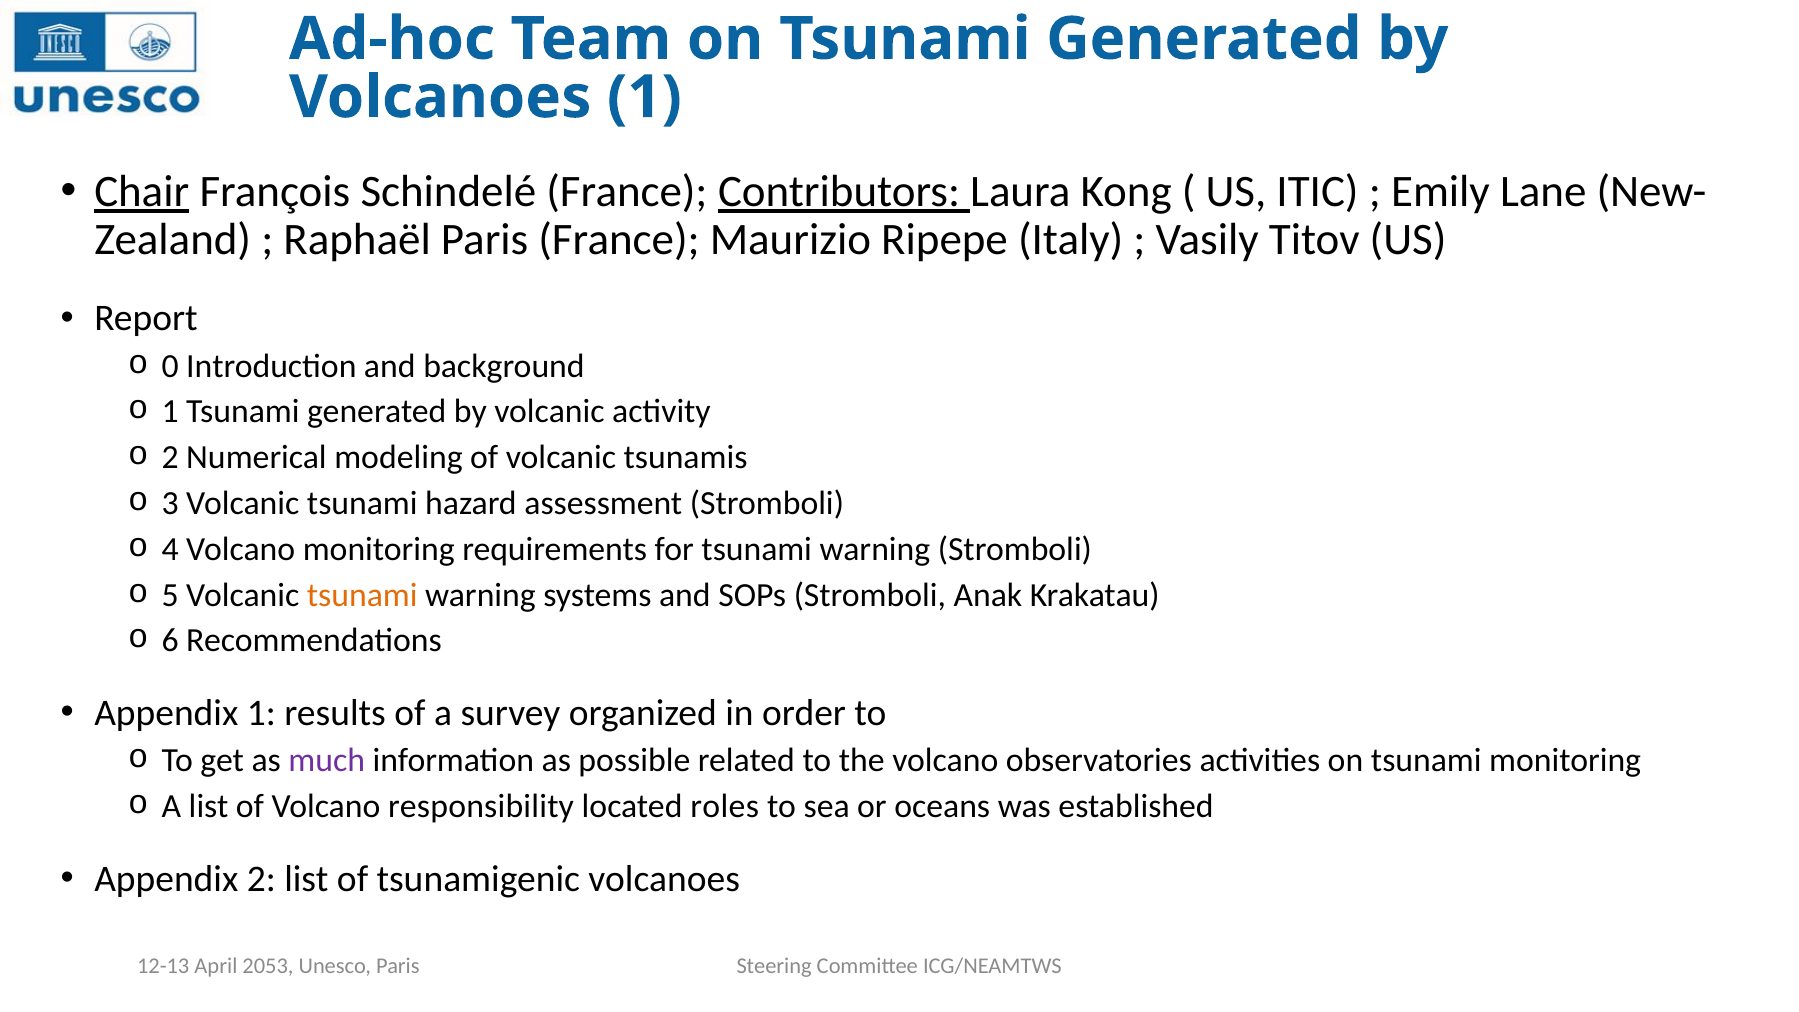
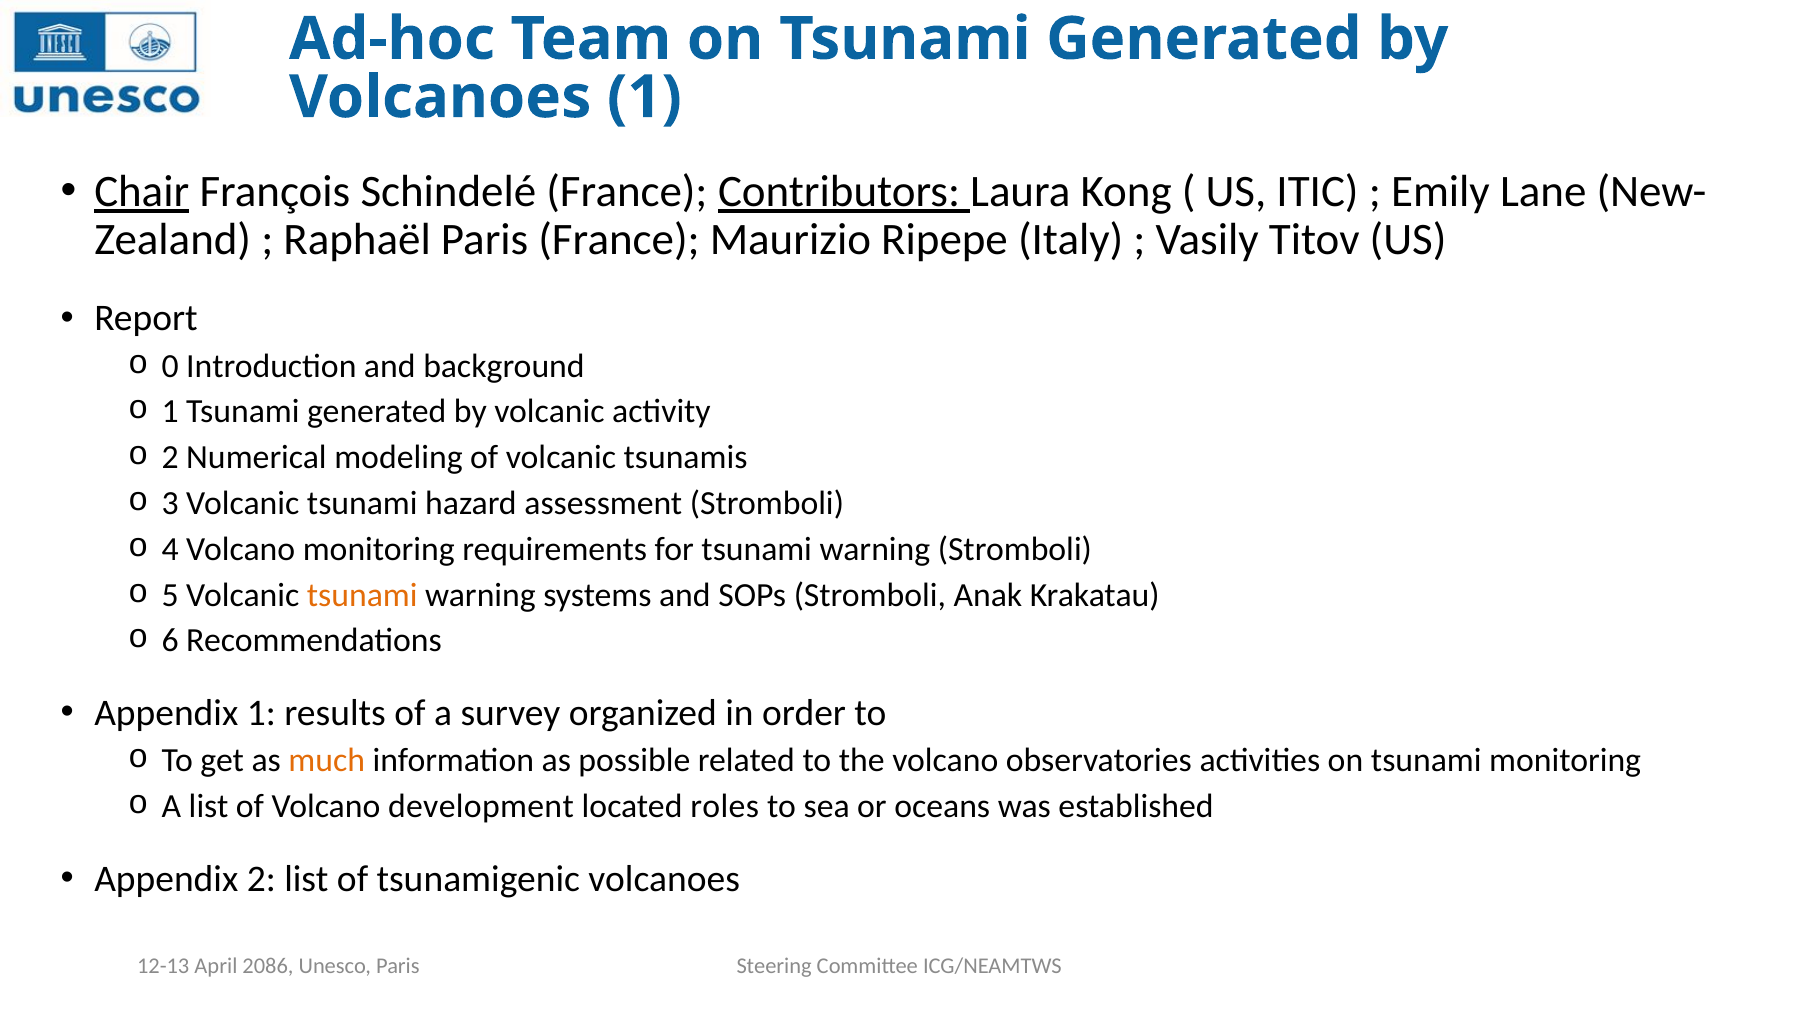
much colour: purple -> orange (327, 761)
responsibility: responsibility -> development (481, 807)
2053: 2053 -> 2086 (268, 966)
